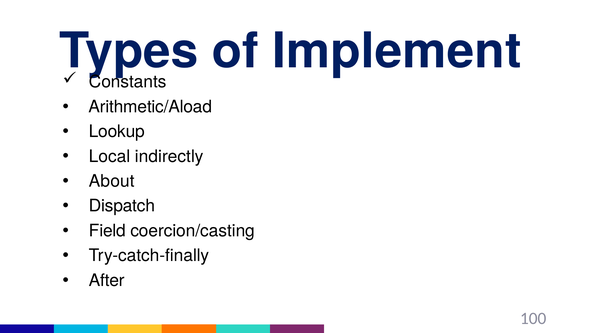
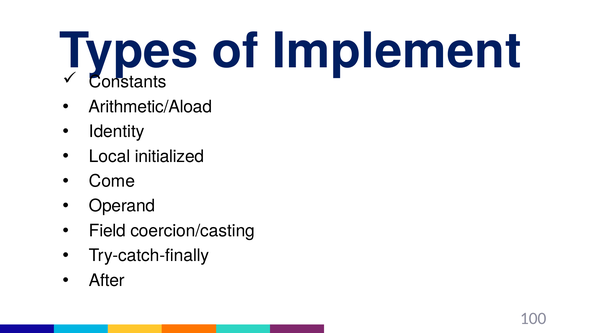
Lookup: Lookup -> Identity (117, 132)
indirectly: indirectly -> initialized (169, 157)
About: About -> Come (112, 181)
Dispatch: Dispatch -> Operand (122, 206)
